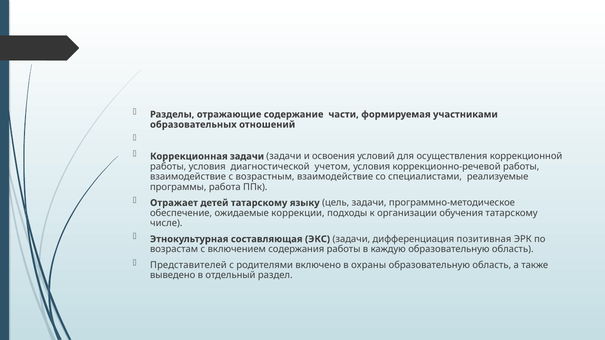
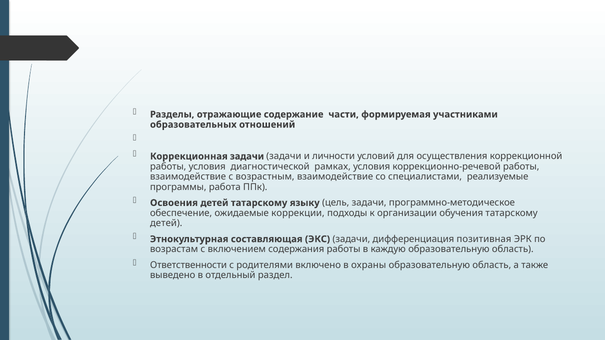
освоения: освоения -> личности (334, 156)
учетом: учетом -> рамках (333, 167)
Отражает: Отражает -> Освоения (174, 203)
числе: числе -> детей (166, 223)
Представителей: Представителей -> Ответственности (189, 265)
